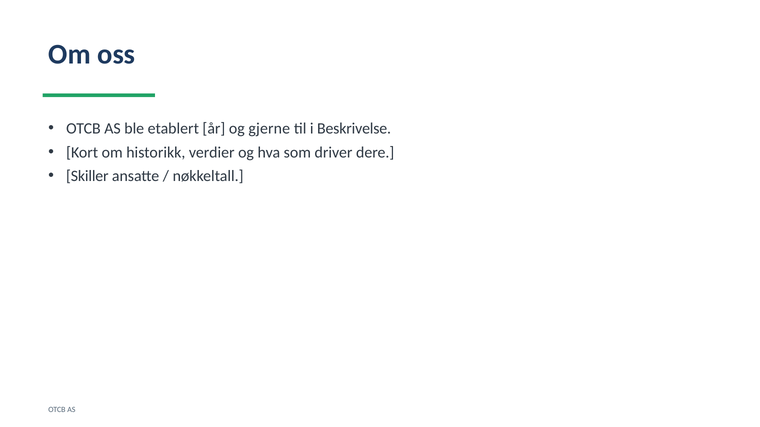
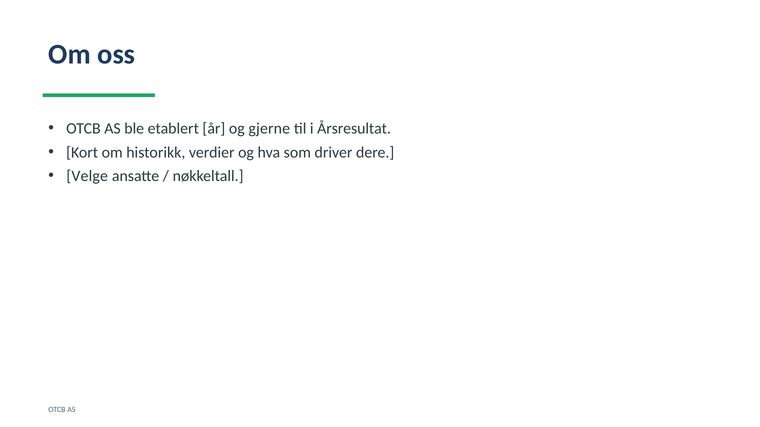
Beskrivelse: Beskrivelse -> Årsresultat (354, 129)
Skiller: Skiller -> Velge (87, 176)
